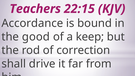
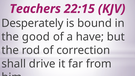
Accordance: Accordance -> Desperately (32, 23)
keep: keep -> have (90, 37)
